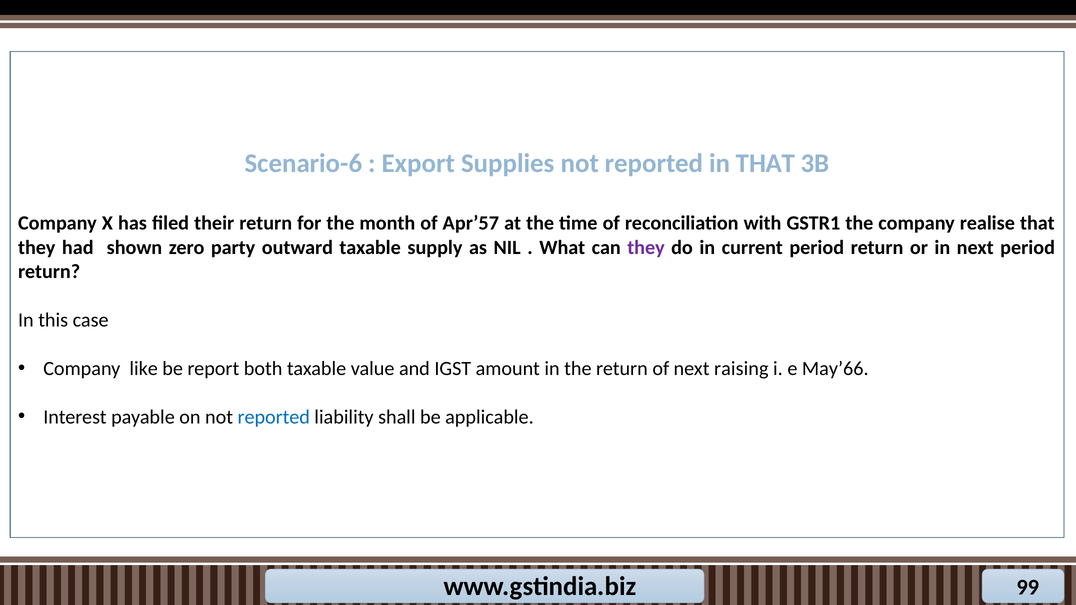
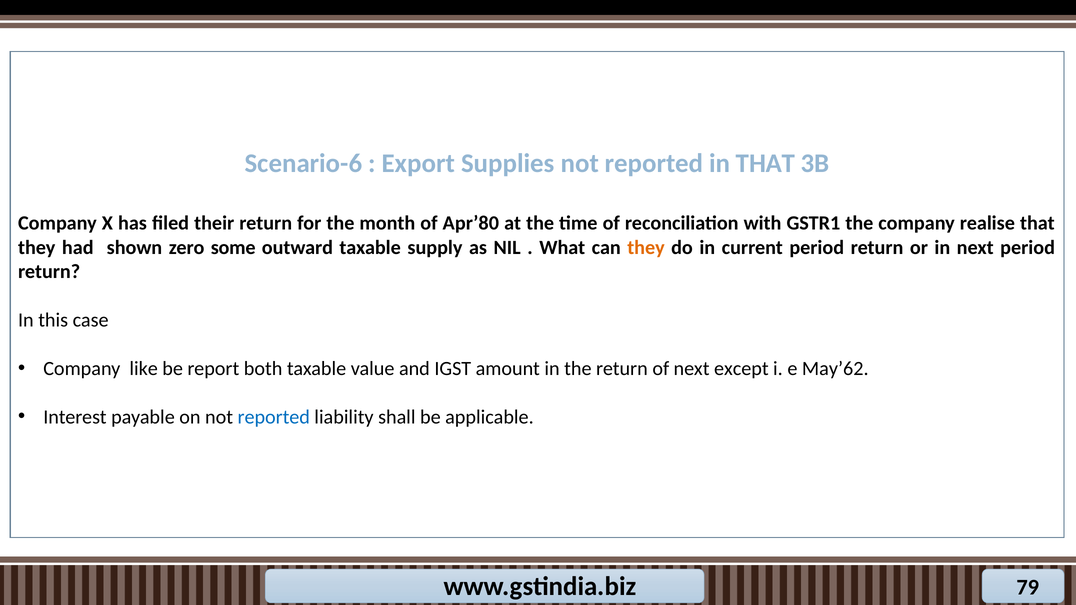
Apr’57: Apr’57 -> Apr’80 (471, 223)
party: party -> some (233, 248)
they colour: purple -> orange (646, 248)
raising: raising -> except (741, 369)
May’66: May’66 -> May’62 (835, 369)
99: 99 -> 79 (1028, 588)
